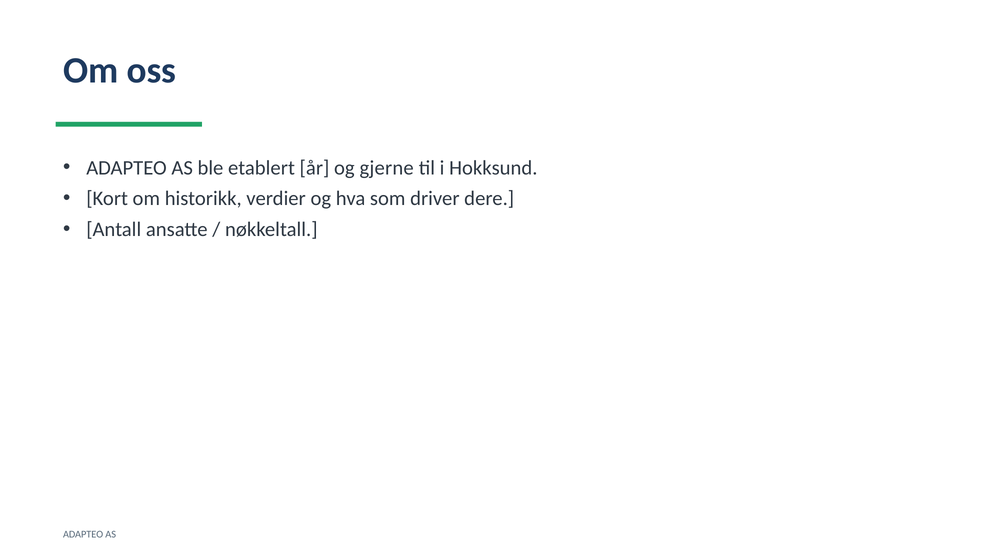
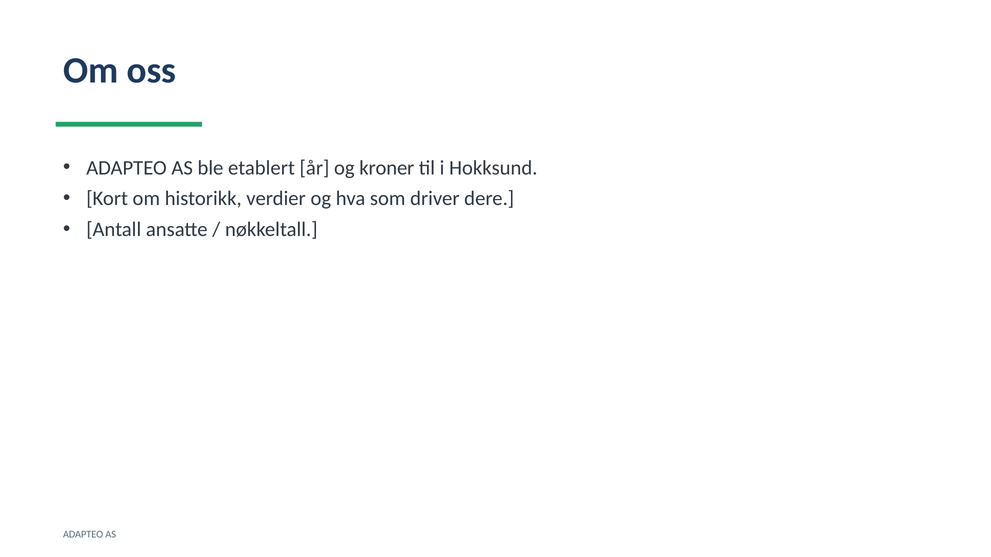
gjerne: gjerne -> kroner (387, 168)
